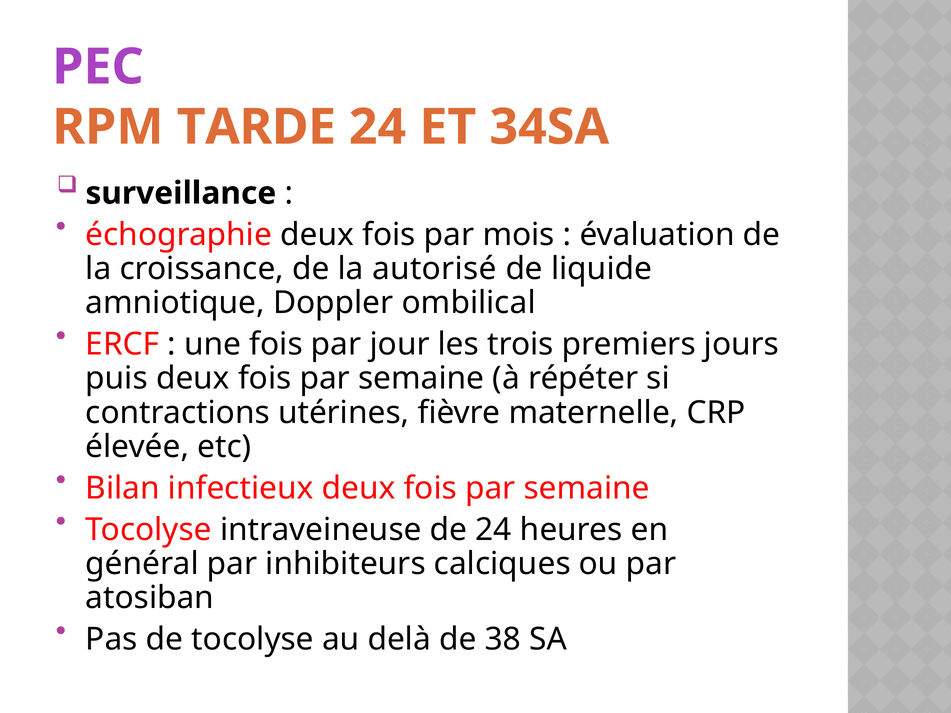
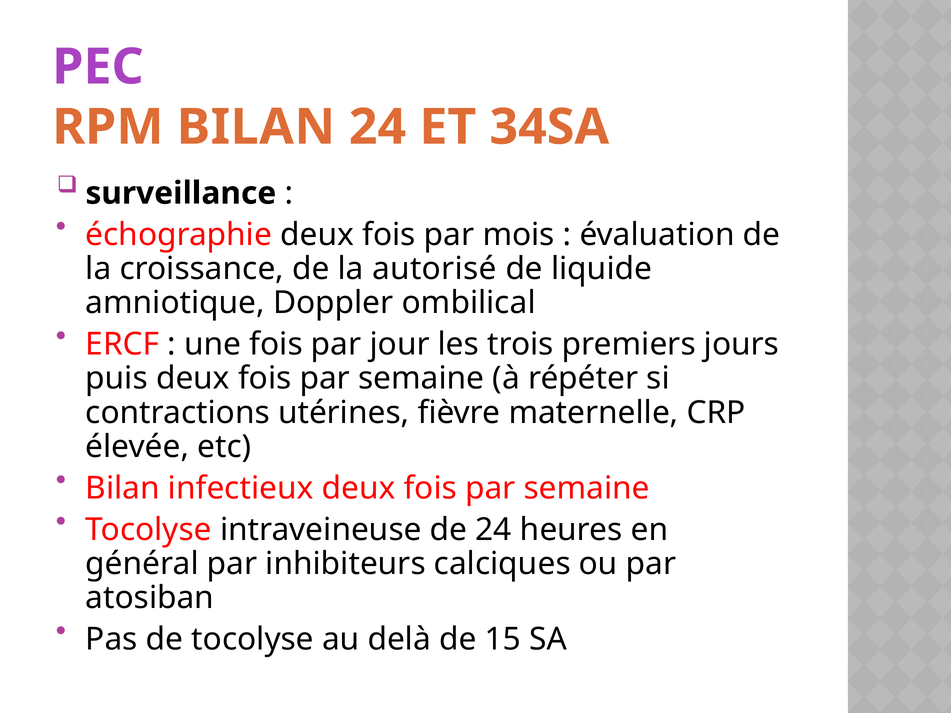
RPM TARDE: TARDE -> BILAN (256, 127)
38: 38 -> 15 (503, 640)
